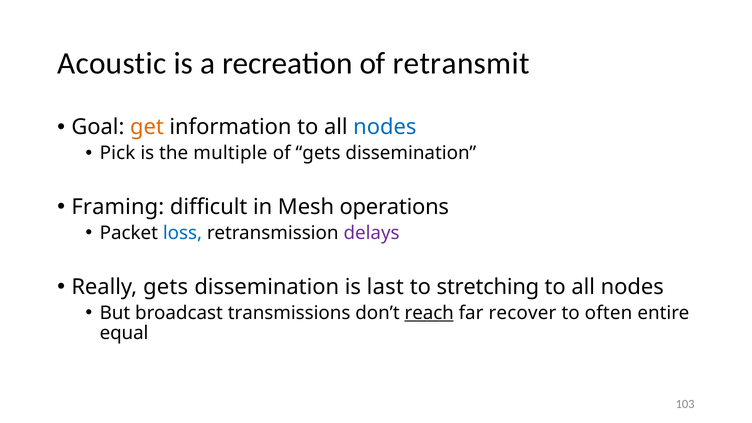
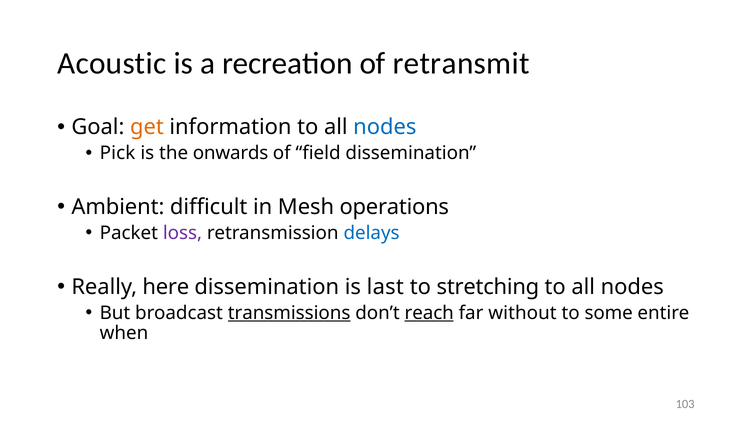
multiple: multiple -> onwards (231, 153)
of gets: gets -> field (318, 153)
Framing: Framing -> Ambient (118, 207)
loss colour: blue -> purple (183, 233)
delays colour: purple -> blue (372, 233)
Really gets: gets -> here (166, 287)
transmissions underline: none -> present (289, 313)
recover: recover -> without (523, 313)
often: often -> some (609, 313)
equal: equal -> when (124, 333)
